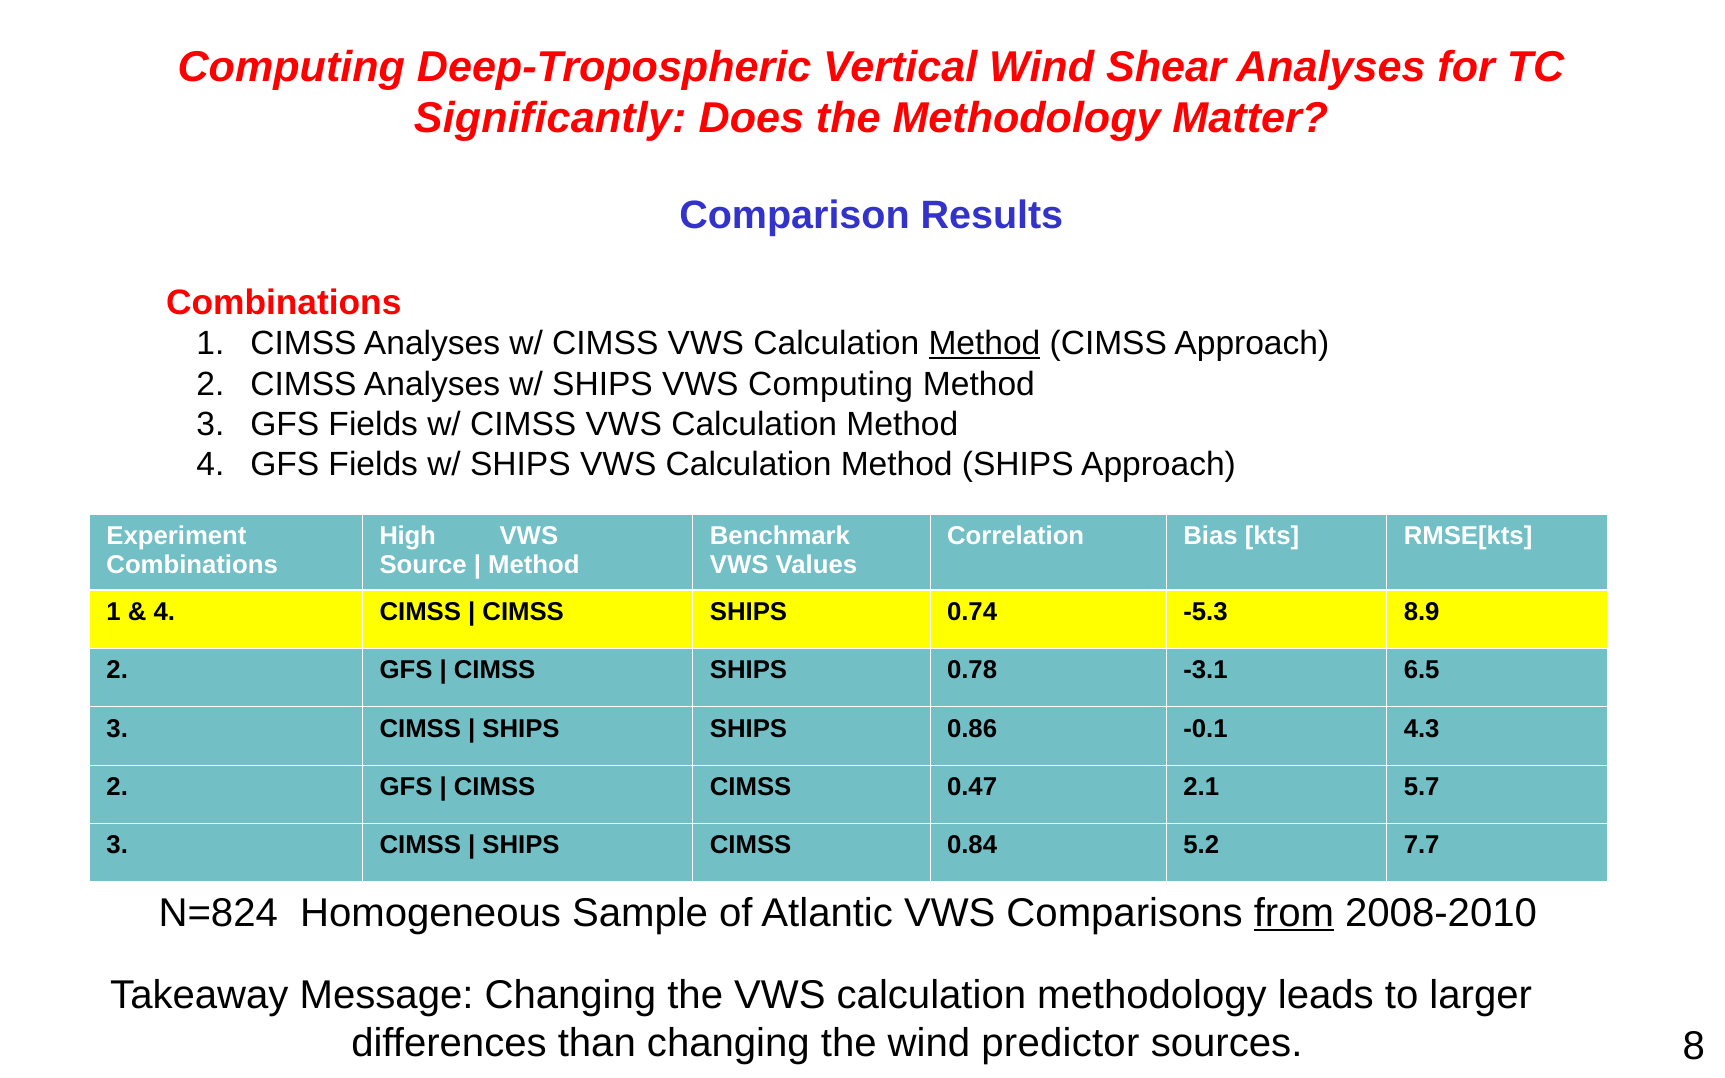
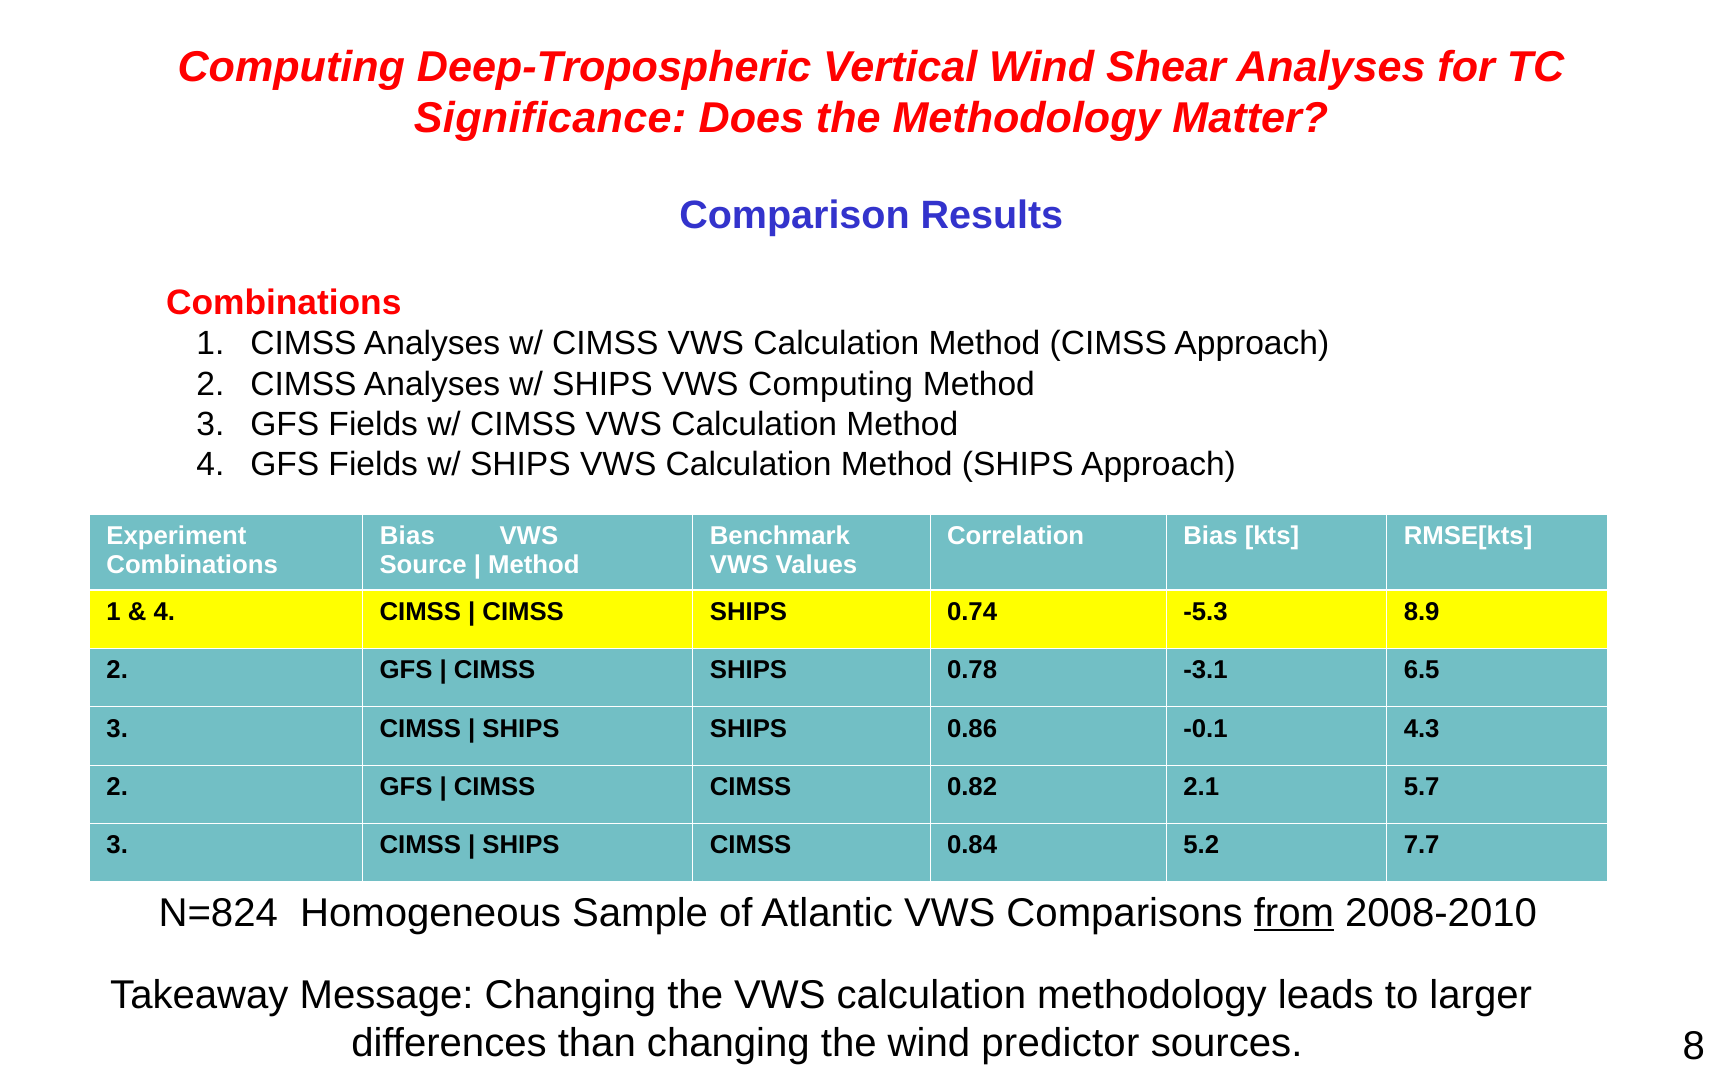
Significantly: Significantly -> Significance (550, 119)
Method underline: present -> none (984, 344)
High: High -> Bias (407, 536)
0.47: 0.47 -> 0.82 (972, 787)
